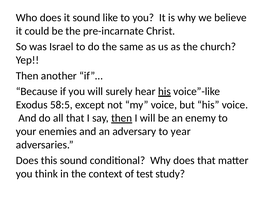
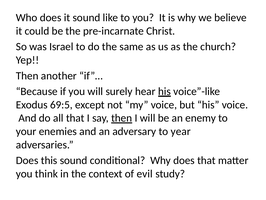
58:5: 58:5 -> 69:5 (61, 105)
test: test -> evil (145, 173)
